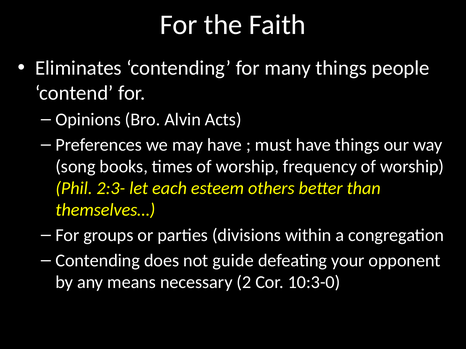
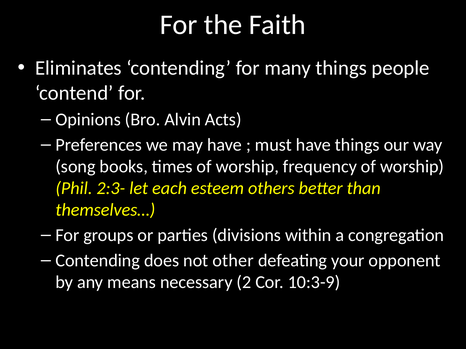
guide: guide -> other (233, 261)
10:3-0: 10:3-0 -> 10:3-9 (314, 283)
